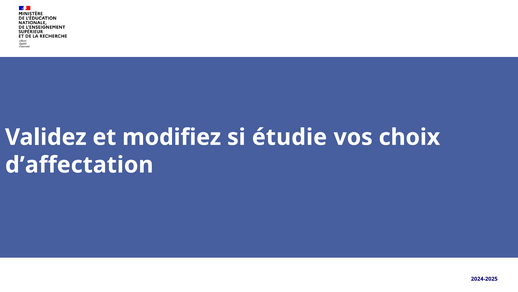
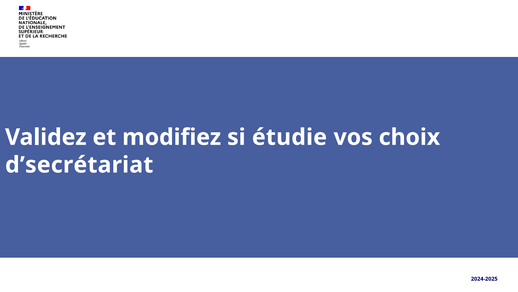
d’affectation: d’affectation -> d’secrétariat (79, 165)
